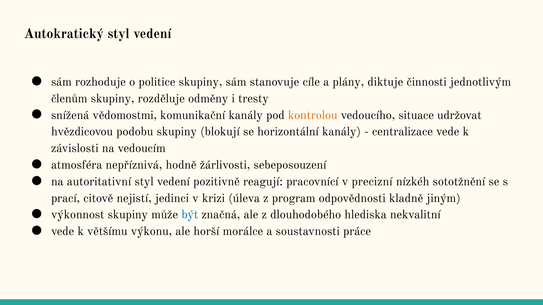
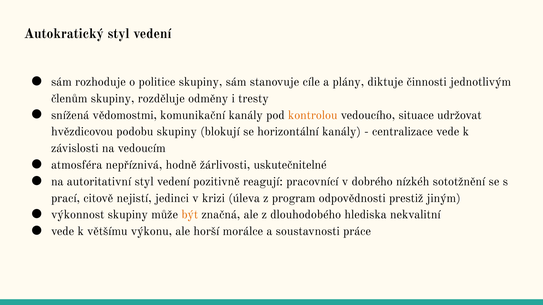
sebeposouzení: sebeposouzení -> uskutečnitelné (290, 165)
precizní: precizní -> dobrého (372, 182)
kladně: kladně -> prestiž (406, 198)
být colour: blue -> orange (190, 215)
